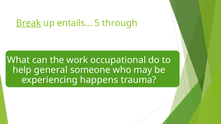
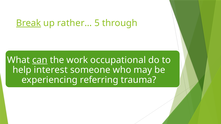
entails…: entails… -> rather… (75, 23)
can underline: none -> present (40, 60)
general: general -> interest (51, 70)
happens: happens -> referring (99, 80)
